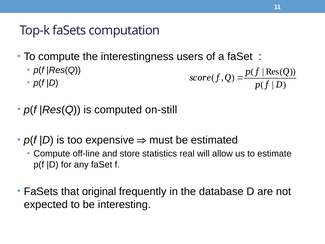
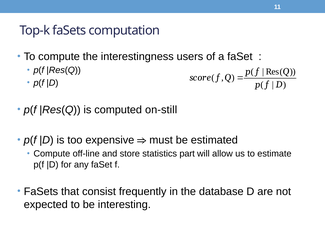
real: real -> part (187, 154)
original: original -> consist (99, 191)
